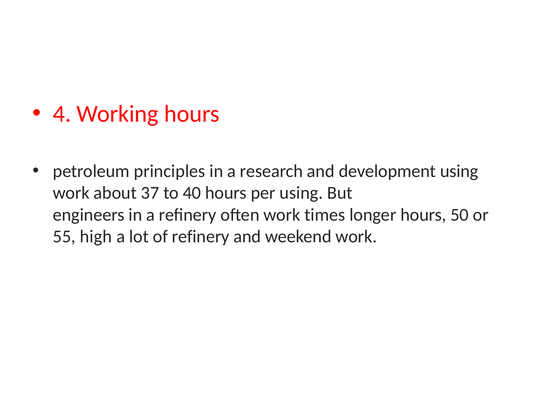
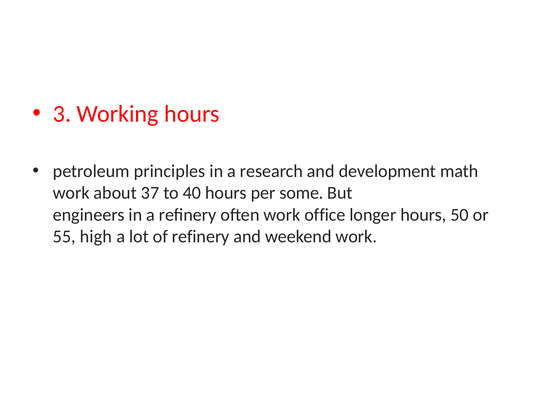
4: 4 -> 3 (62, 114)
development using: using -> math (459, 171)
per using: using -> some (301, 193)
times: times -> office (325, 214)
